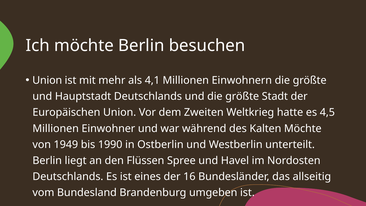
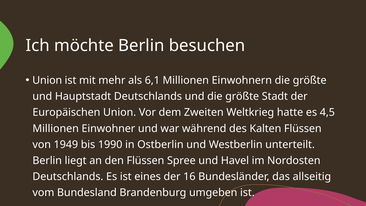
4,1: 4,1 -> 6,1 (152, 80)
Kalten Möchte: Möchte -> Flüssen (303, 128)
